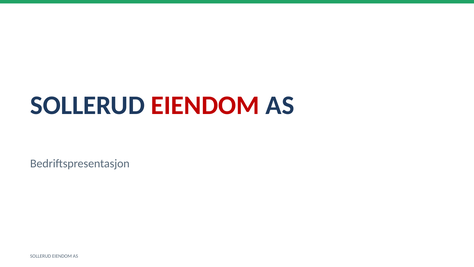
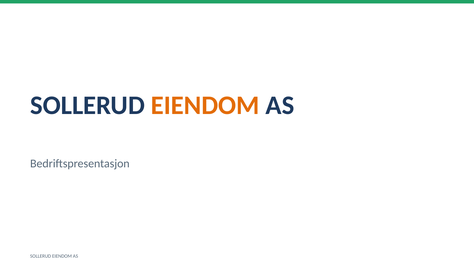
EIENDOM colour: red -> orange (205, 105)
